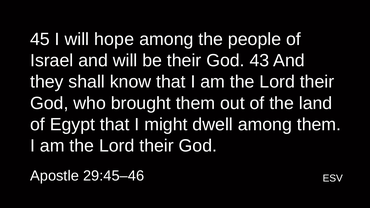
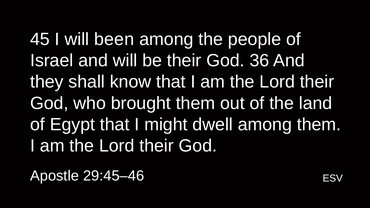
hope: hope -> been (114, 39)
43: 43 -> 36 (259, 61)
